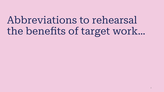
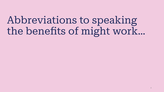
rehearsal: rehearsal -> speaking (115, 20)
target: target -> might (96, 31)
